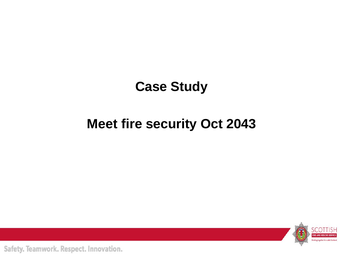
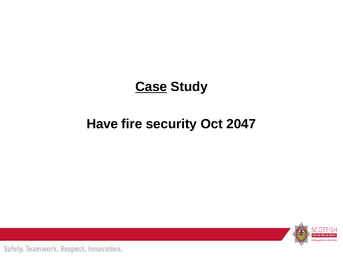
Case underline: none -> present (151, 87)
Meet: Meet -> Have (102, 124)
2043: 2043 -> 2047 (241, 124)
